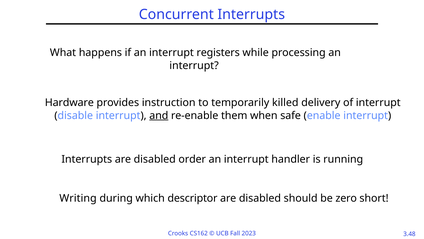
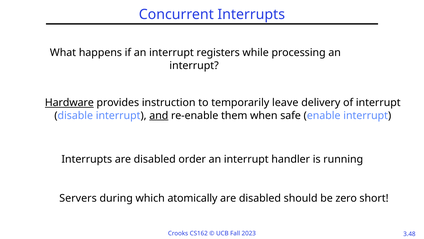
Hardware underline: none -> present (69, 103)
killed: killed -> leave (285, 103)
Writing: Writing -> Servers (78, 198)
descriptor: descriptor -> atomically (193, 198)
